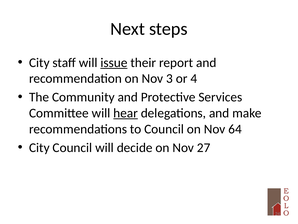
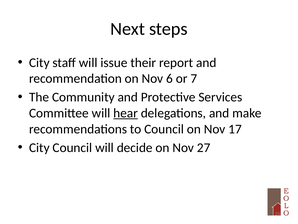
issue underline: present -> none (114, 63)
3: 3 -> 6 (170, 78)
4: 4 -> 7 (194, 78)
64: 64 -> 17 (235, 129)
